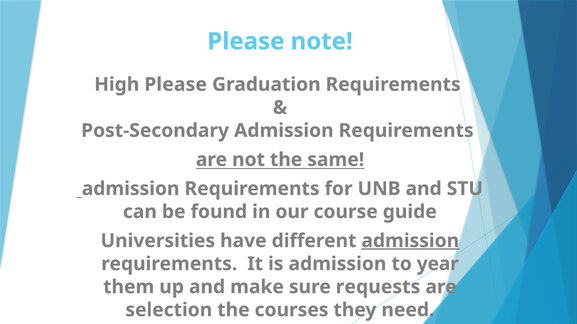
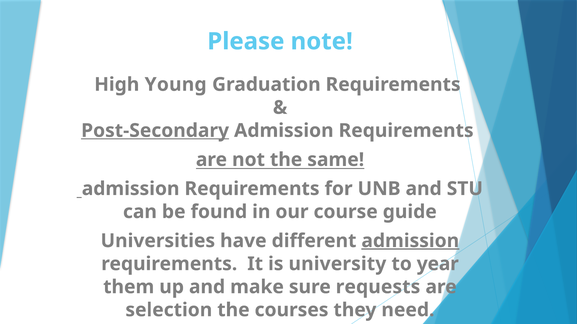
High Please: Please -> Young (176, 85)
Post-Secondary underline: none -> present (155, 131)
is admission: admission -> university (337, 264)
